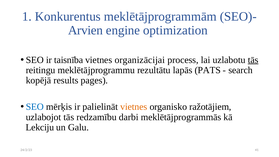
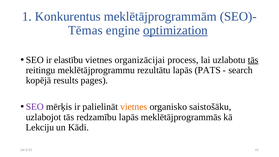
Arvien: Arvien -> Tēmas (85, 30)
optimization underline: none -> present (175, 30)
taisnība: taisnība -> elastību (69, 60)
SEO colour: blue -> purple (35, 107)
ražotājiem: ražotājiem -> saistošāku (210, 107)
redzamību darbi: darbi -> lapās (129, 117)
Galu: Galu -> Kādi (78, 127)
